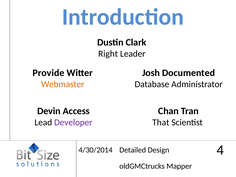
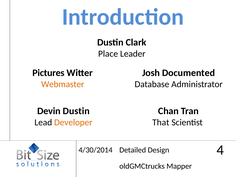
Right: Right -> Place (108, 54)
Provide: Provide -> Pictures (49, 73)
Devin Access: Access -> Dustin (76, 111)
Developer colour: purple -> orange (73, 122)
